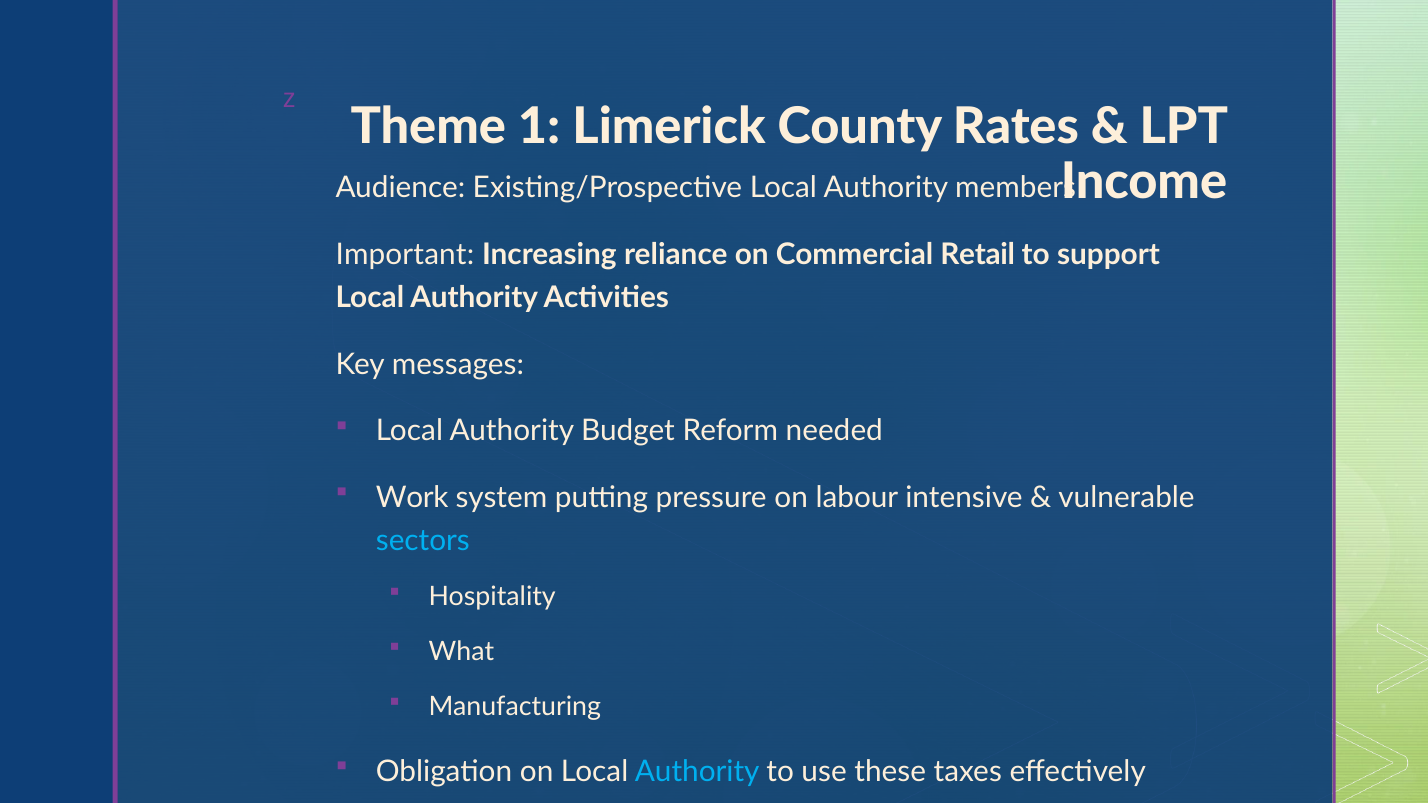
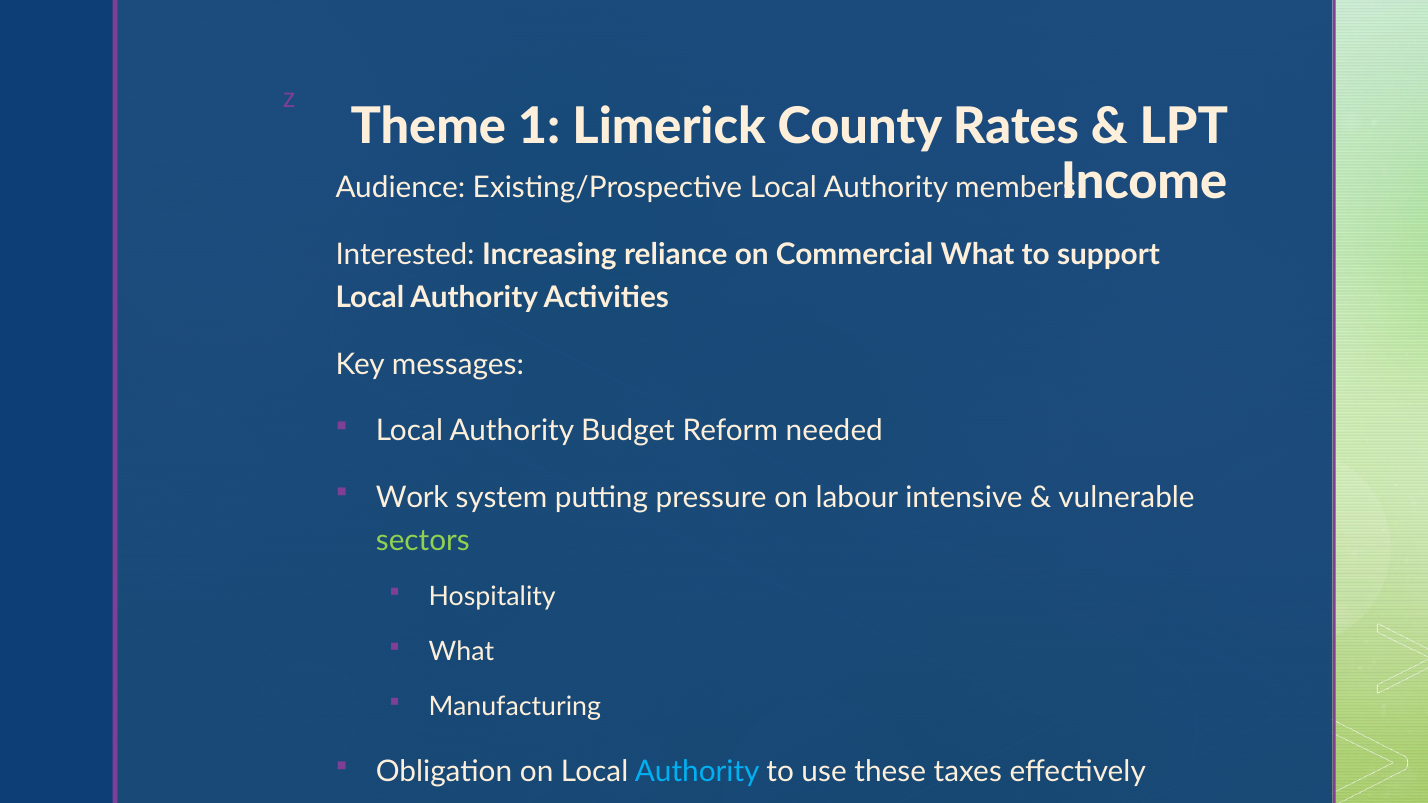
Important: Important -> Interested (405, 255)
Commercial Retail: Retail -> What (978, 255)
sectors colour: light blue -> light green (423, 541)
